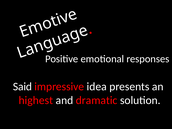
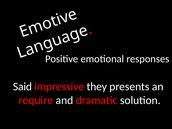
idea: idea -> they (97, 87)
highest: highest -> require (36, 100)
